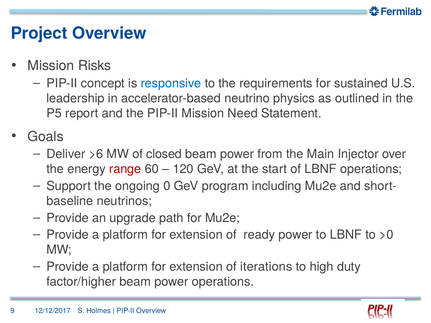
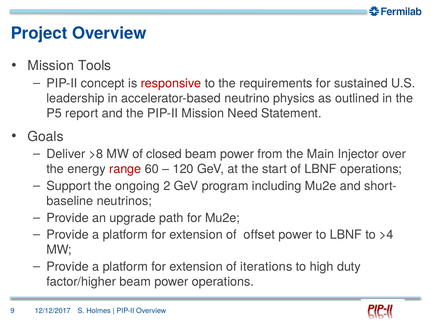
Risks: Risks -> Tools (95, 66)
responsive colour: blue -> red (171, 83)
>6: >6 -> >8 (96, 154)
0: 0 -> 2 (167, 186)
ready: ready -> offset (259, 235)
>0: >0 -> >4 (386, 235)
